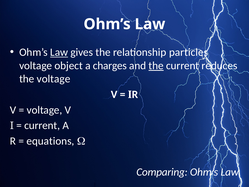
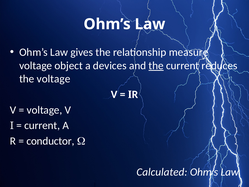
Law underline: present -> none (59, 52)
particles: particles -> measure (189, 52)
charges: charges -> devices (110, 66)
equations: equations -> conductor (50, 141)
Comparing: Comparing -> Calculated (162, 172)
